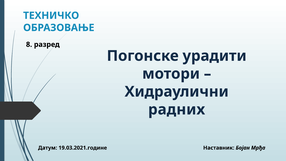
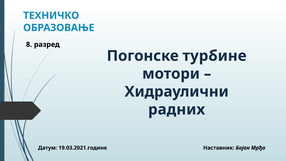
урадити: урадити -> турбине (215, 56)
